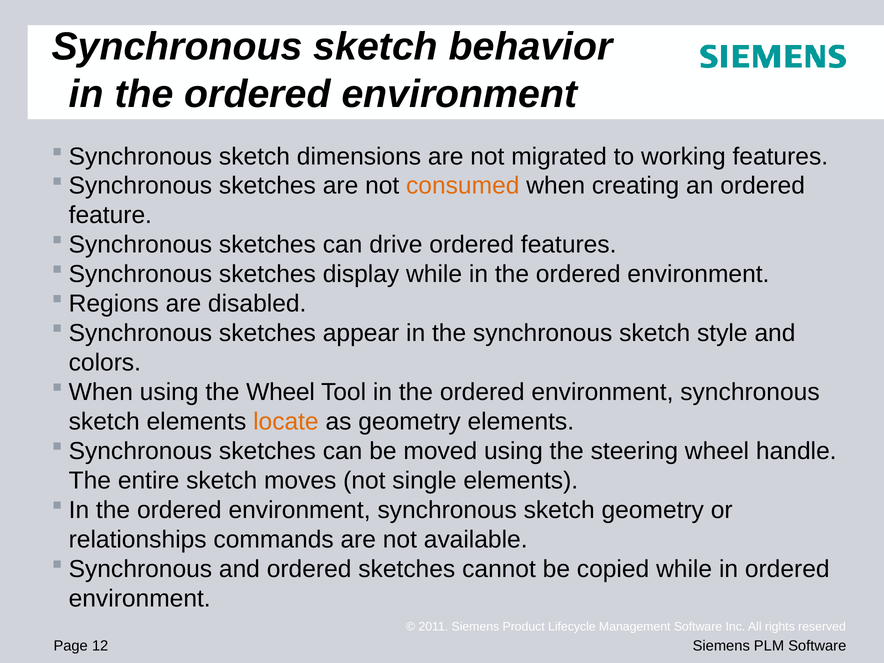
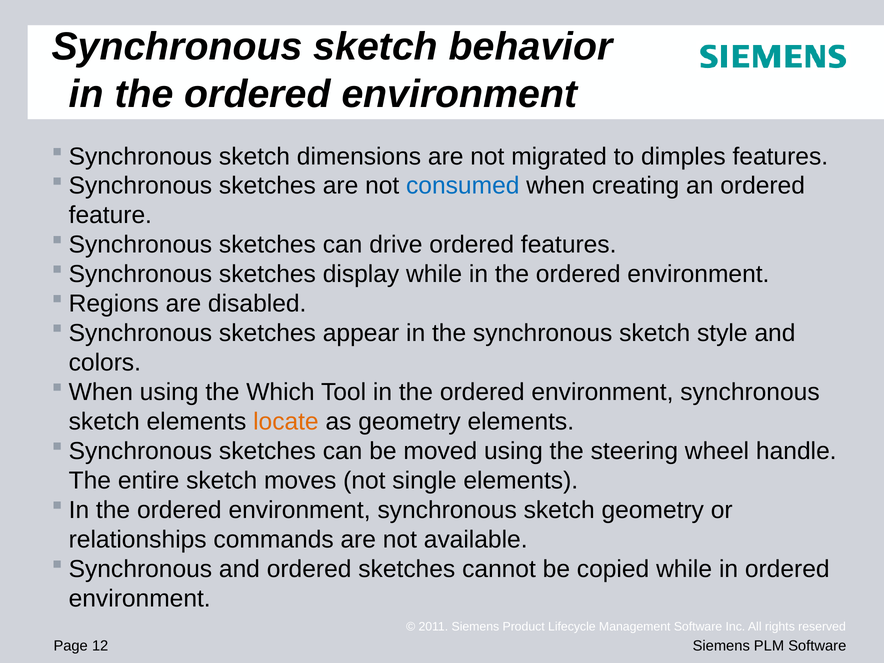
working: working -> dimples (683, 156)
consumed colour: orange -> blue (463, 186)
the Wheel: Wheel -> Which (280, 392)
